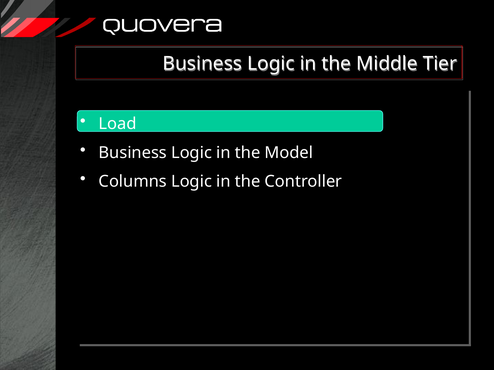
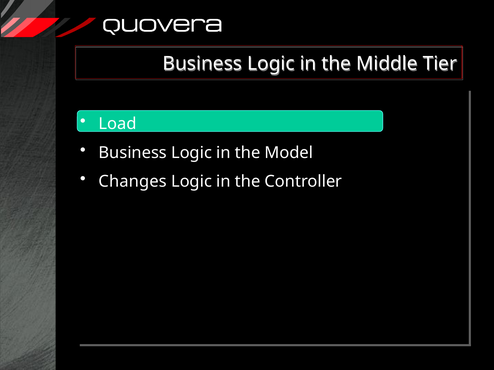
Columns: Columns -> Changes (133, 182)
